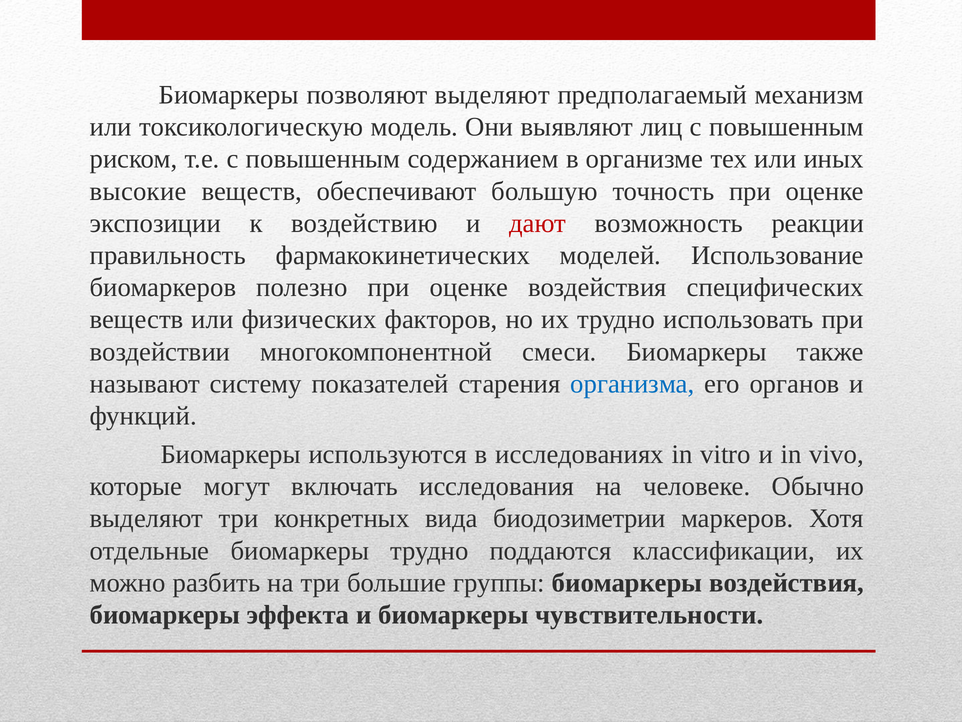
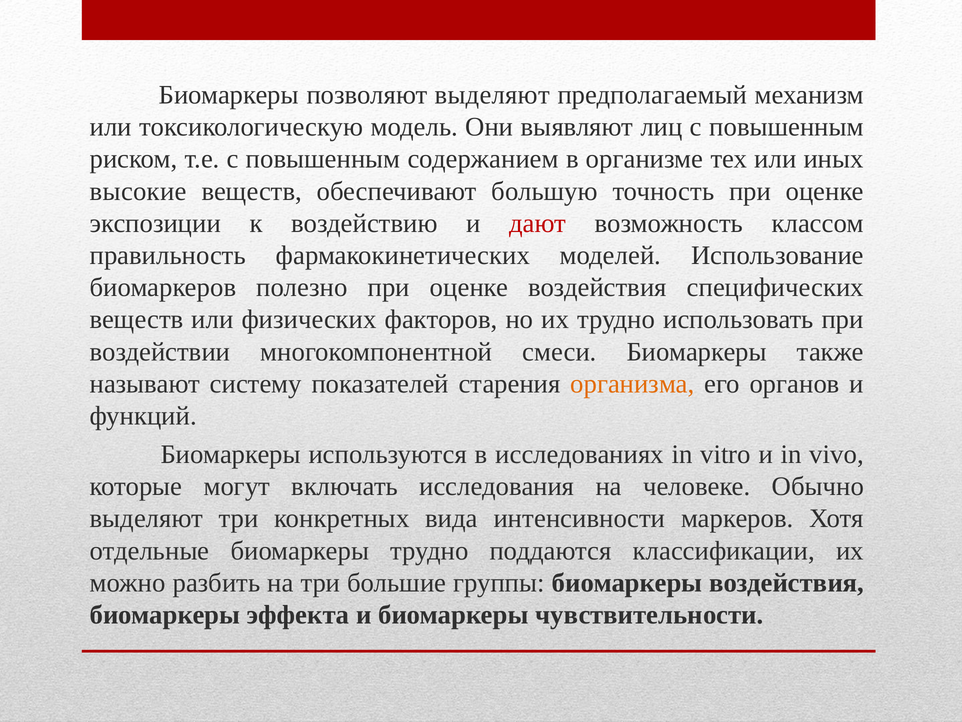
реакции: реакции -> классом (818, 223)
организма colour: blue -> orange (632, 384)
биодозиметрии: биодозиметрии -> интенсивности (579, 518)
